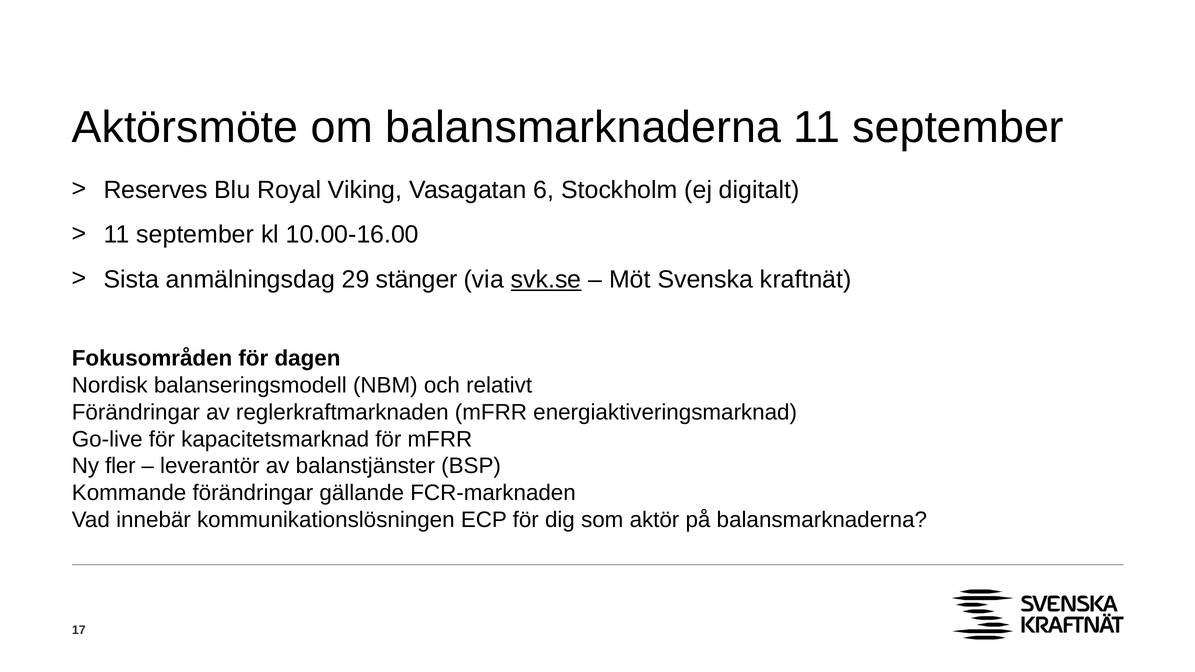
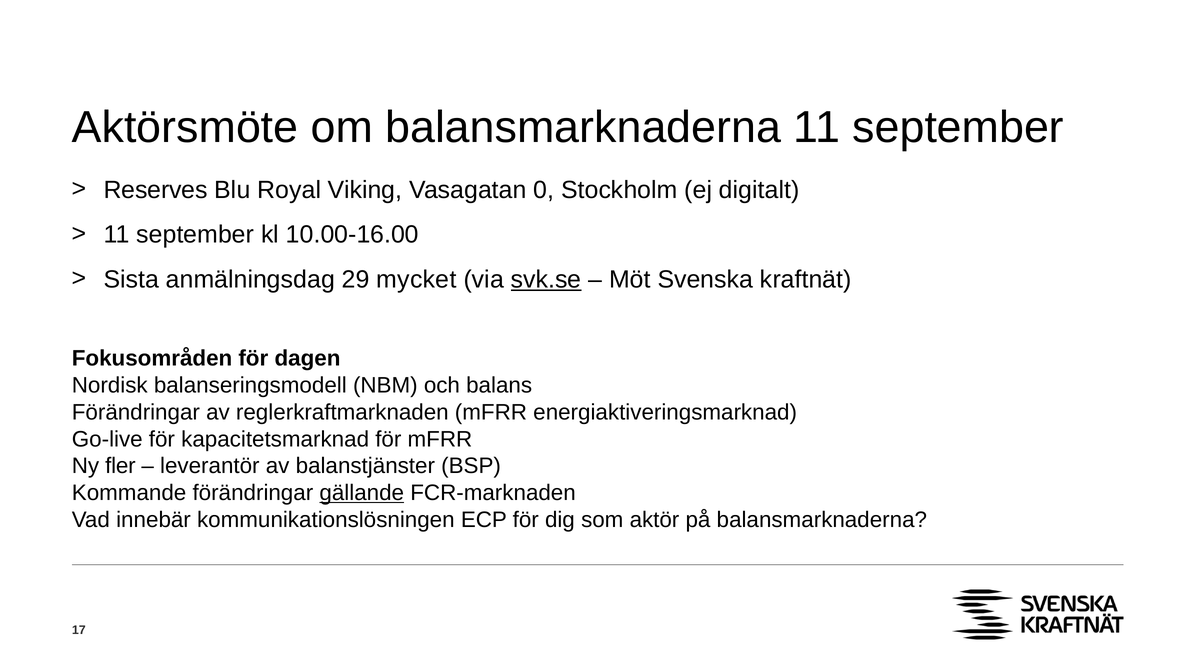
6: 6 -> 0 (544, 190)
stänger: stänger -> mycket (416, 280)
relativt: relativt -> balans (499, 386)
gällande underline: none -> present (362, 493)
